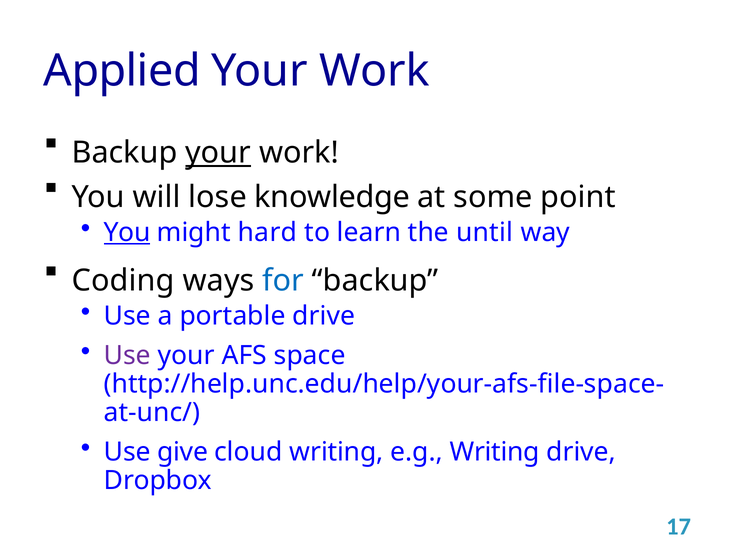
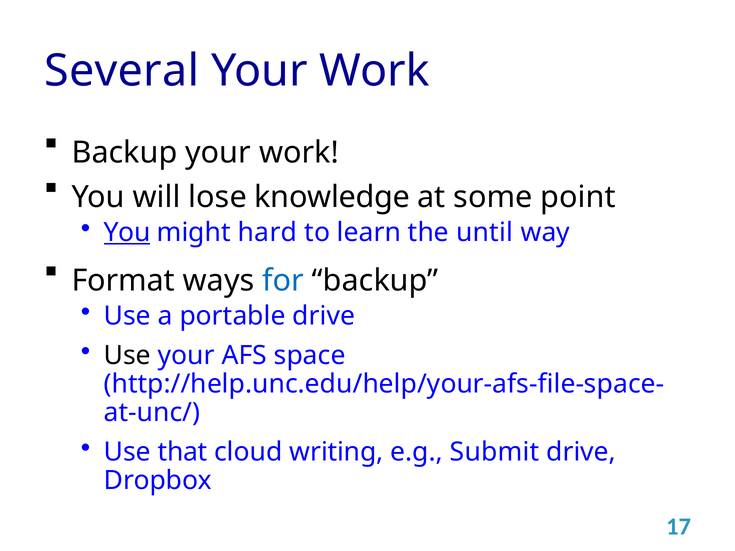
Applied: Applied -> Several (122, 71)
your underline: present -> none (218, 153)
Coding: Coding -> Format (123, 281)
Use colour: purple -> black (127, 356)
give: give -> that (183, 452)
e.g Writing: Writing -> Submit (494, 452)
